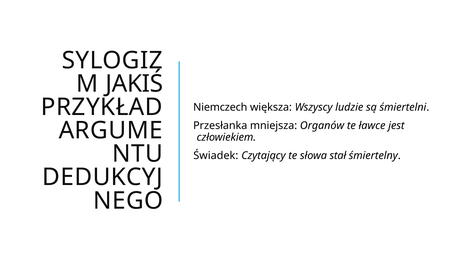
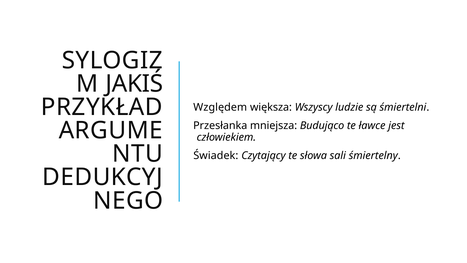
Niemczech: Niemczech -> Względem (220, 107)
Organów: Organów -> Budująco (322, 125)
stał: stał -> sali (338, 155)
